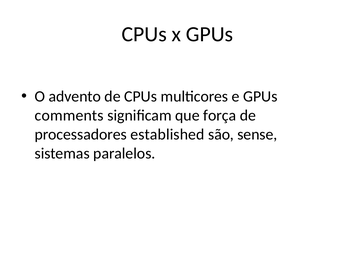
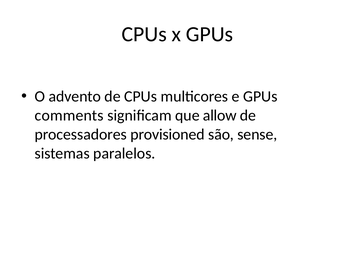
força: força -> allow (220, 116)
established: established -> provisioned (167, 135)
